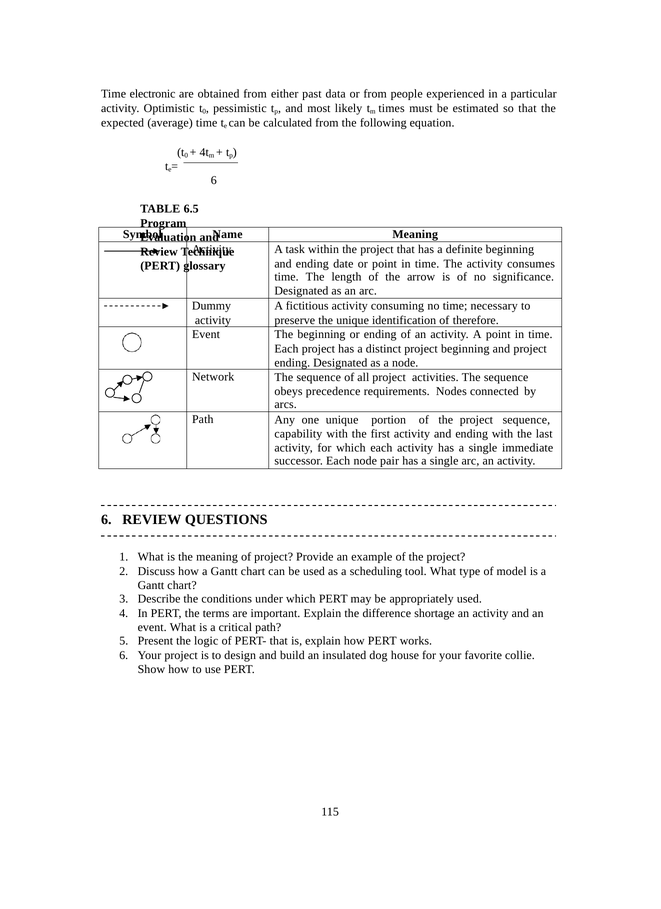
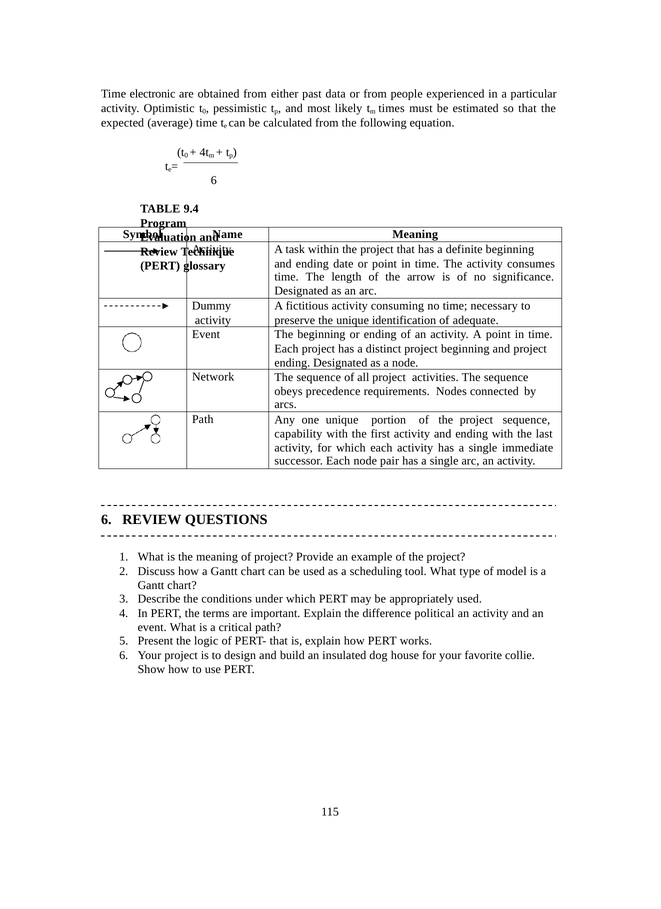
6.5: 6.5 -> 9.4 (191, 209)
therefore: therefore -> adequate (476, 320)
shortage: shortage -> political (434, 614)
